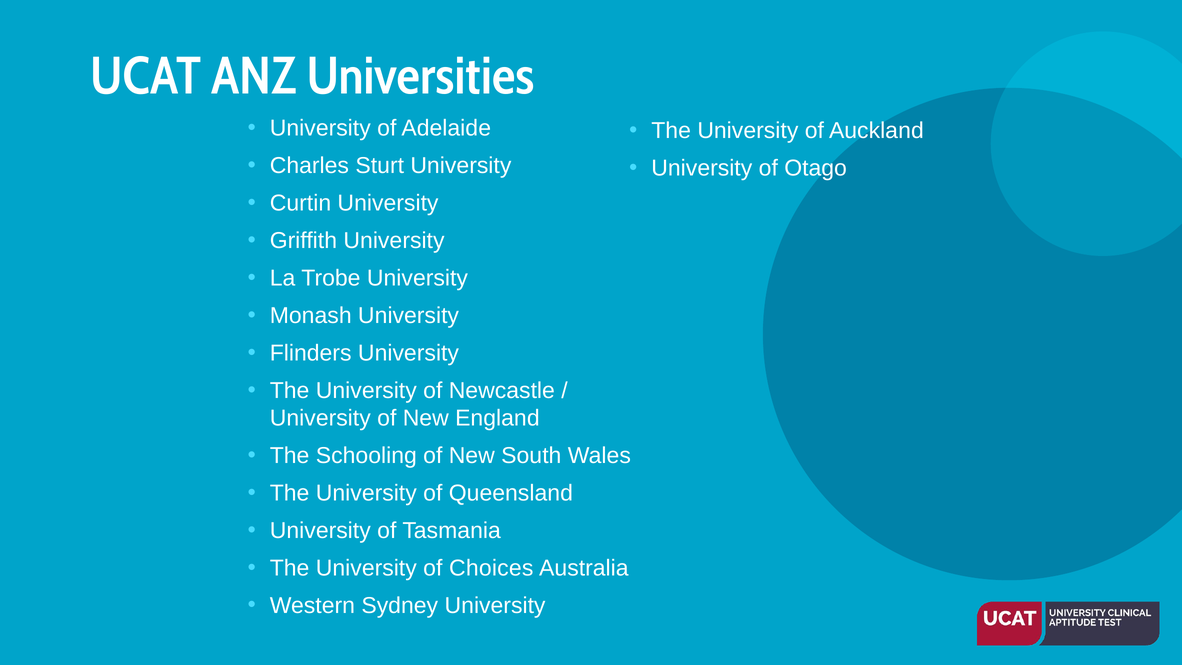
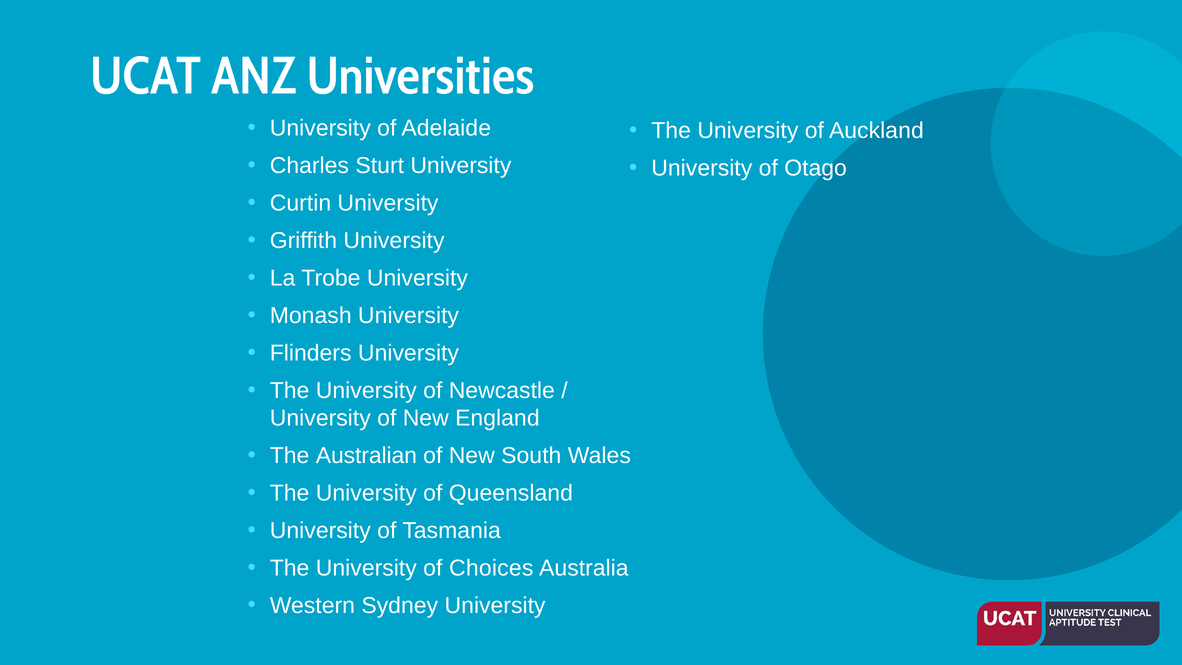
Schooling: Schooling -> Australian (366, 456)
